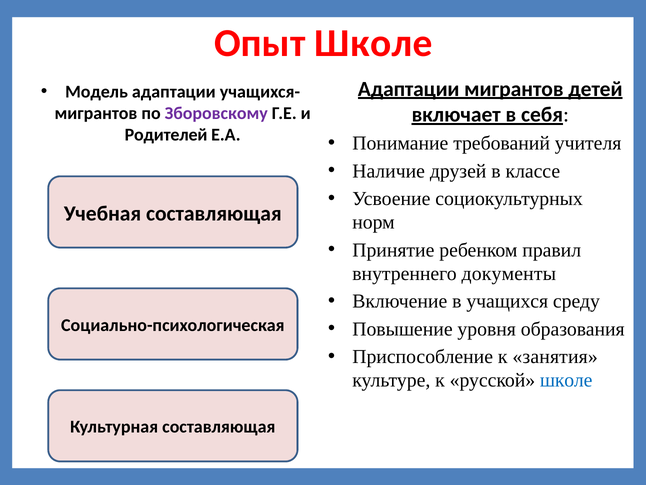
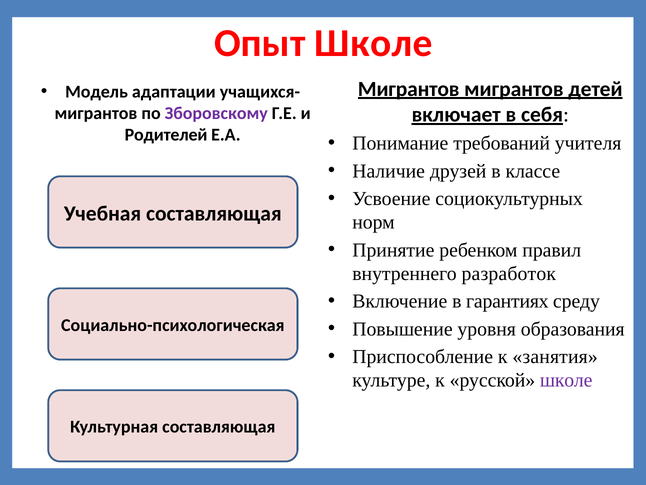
Адаптации: Адаптации -> Мигрантов (409, 89)
документы: документы -> разработок (509, 273)
учащихся: учащихся -> гарантиях (507, 301)
школе colour: blue -> purple (566, 380)
